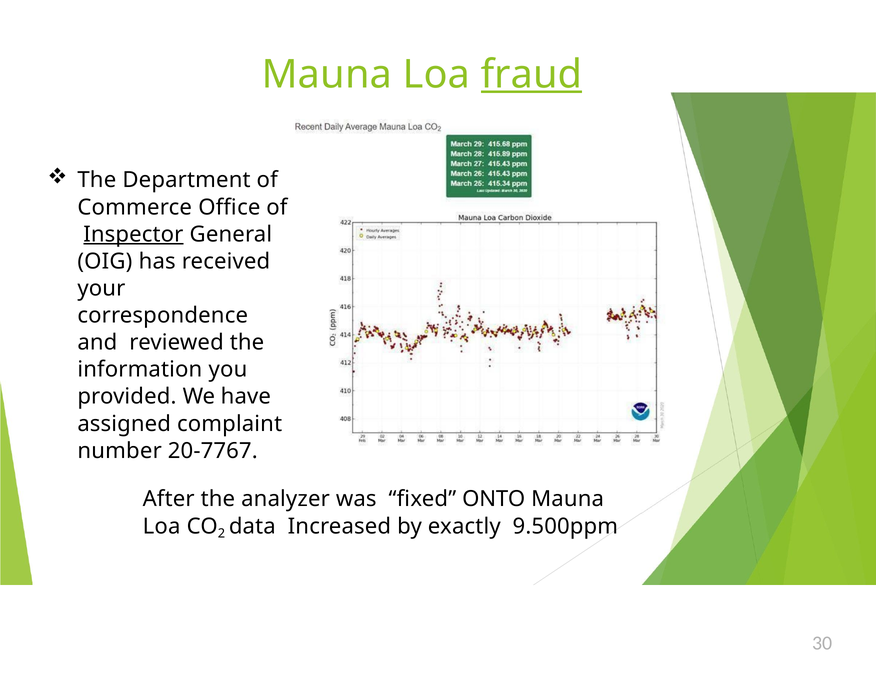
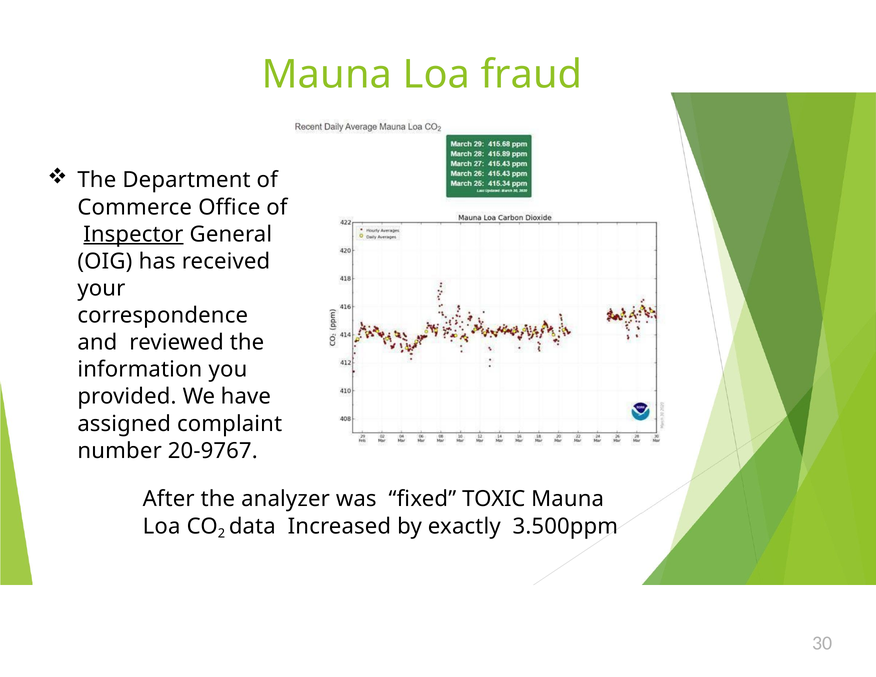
fraud underline: present -> none (531, 75)
20-7767: 20-7767 -> 20-9767 (213, 451)
ONTO: ONTO -> TOXIC (494, 499)
9.500ppm: 9.500ppm -> 3.500ppm (565, 526)
